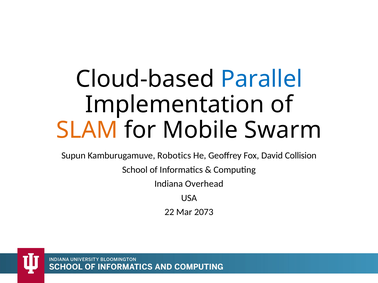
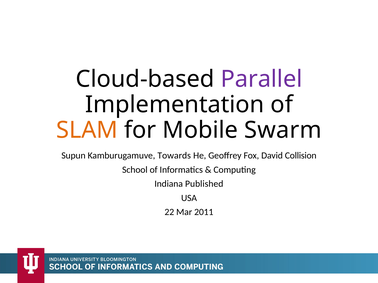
Parallel colour: blue -> purple (262, 79)
Robotics: Robotics -> Towards (174, 156)
Overhead: Overhead -> Published (204, 184)
2073: 2073 -> 2011 (204, 212)
